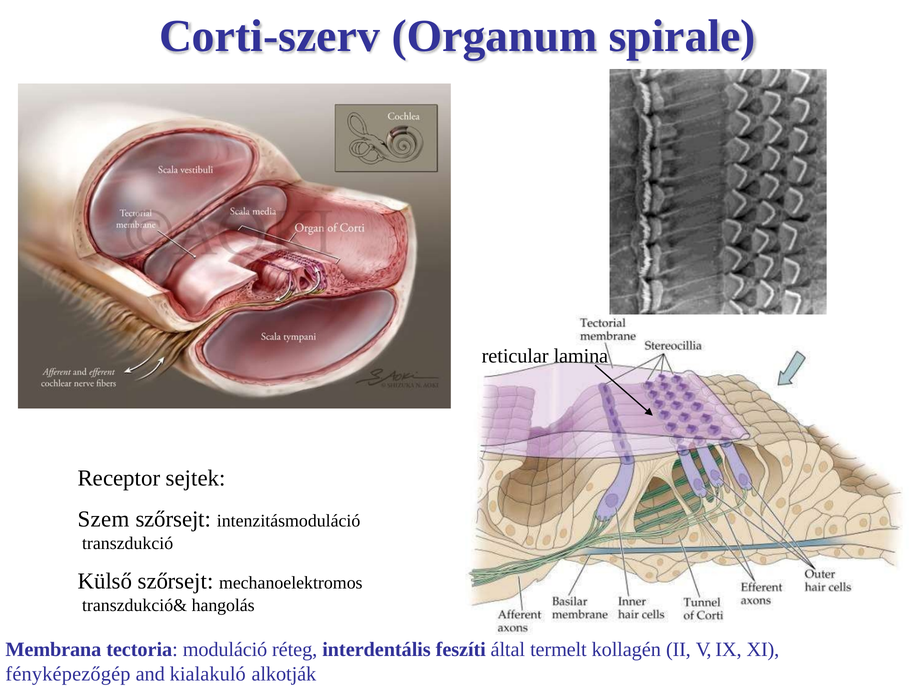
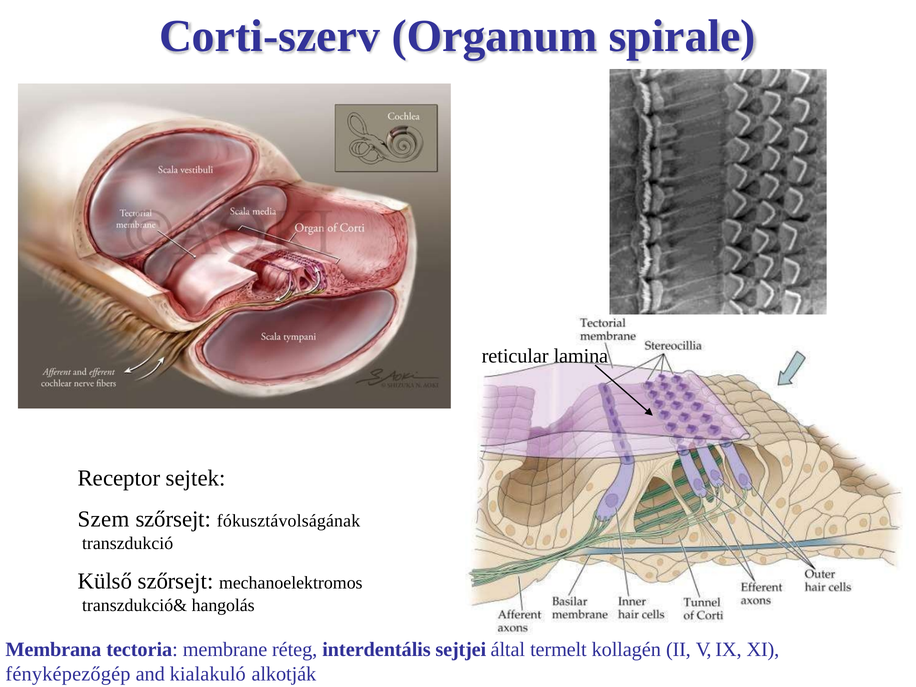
intenzitásmoduláció: intenzitásmoduláció -> fókusztávolságának (289, 521)
moduláció: moduláció -> membrane (225, 650)
feszíti: feszíti -> sejtjei (461, 650)
